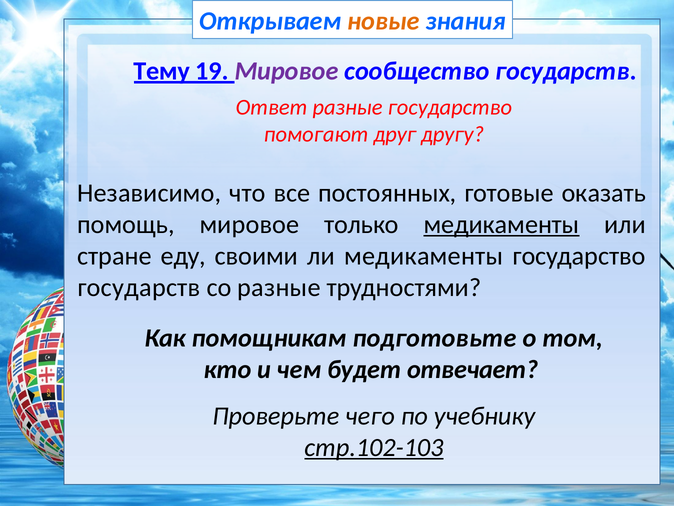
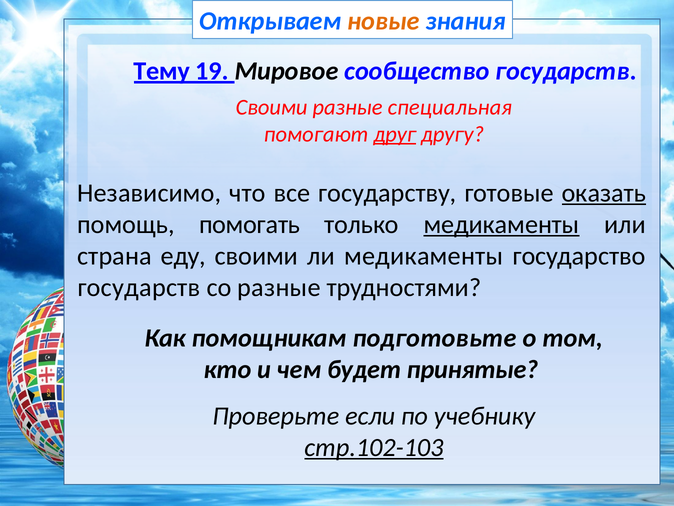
Мировое colour: purple -> black (286, 71)
Ответ: Ответ -> Своими (272, 107)
разные государство: государство -> специальная (450, 107)
друг underline: none -> present (395, 134)
постоянных: постоянных -> государству (387, 193)
оказать underline: none -> present (604, 193)
помощь мировое: мировое -> помогать (250, 224)
стране: стране -> страна (114, 256)
отвечает: отвечает -> принятые (473, 369)
чего: чего -> если (370, 416)
